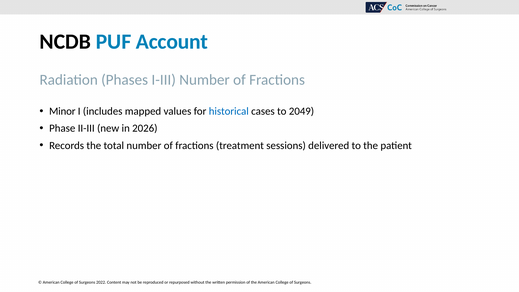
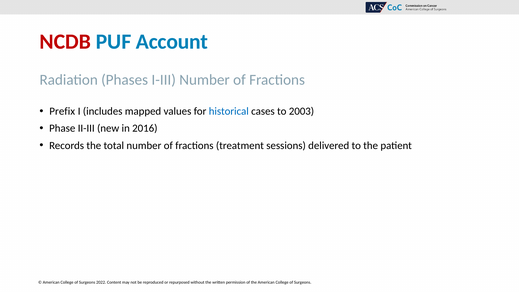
NCDB colour: black -> red (65, 42)
Minor: Minor -> Prefix (62, 111)
2049: 2049 -> 2003 (301, 111)
2026: 2026 -> 2016 (145, 128)
